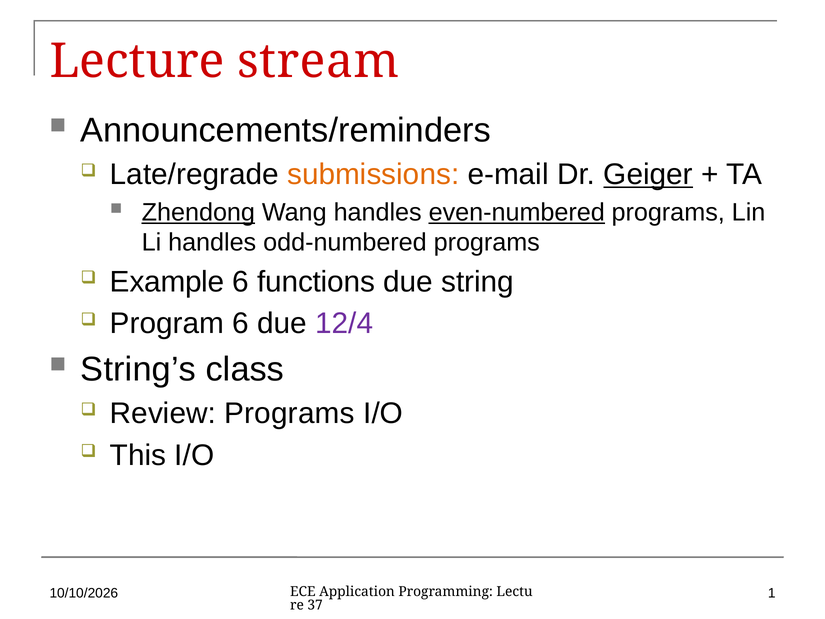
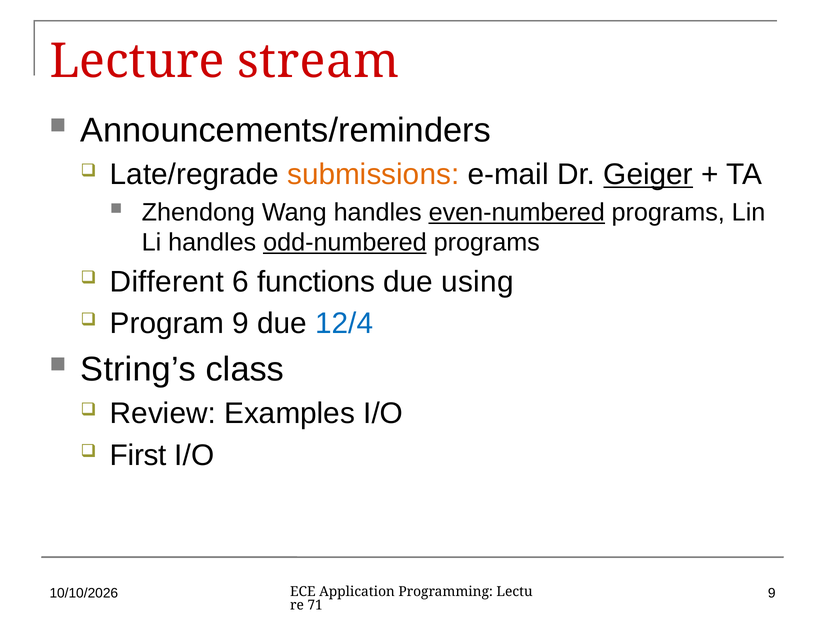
Zhendong underline: present -> none (198, 212)
odd-numbered underline: none -> present (345, 242)
Example: Example -> Different (167, 282)
string: string -> using (477, 282)
Program 6: 6 -> 9 (241, 323)
12/4 colour: purple -> blue (344, 323)
Review Programs: Programs -> Examples (290, 413)
This: This -> First (138, 455)
1: 1 -> 9 (772, 593)
37: 37 -> 71 (315, 605)
